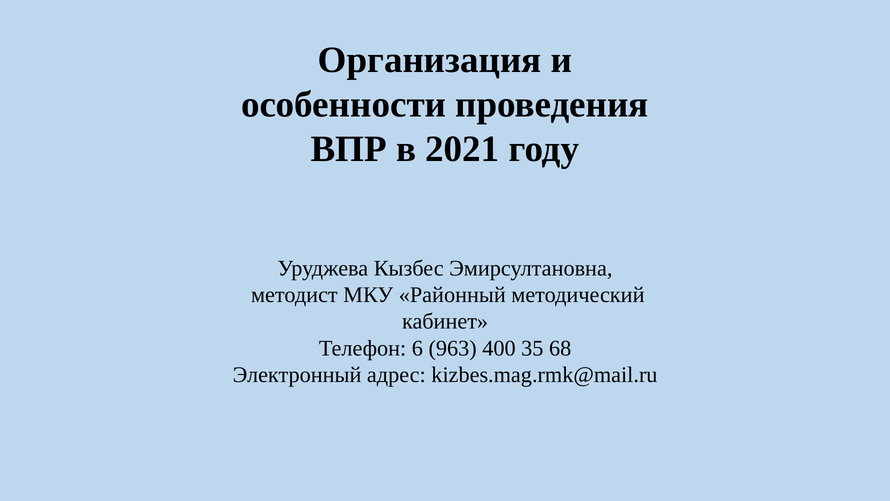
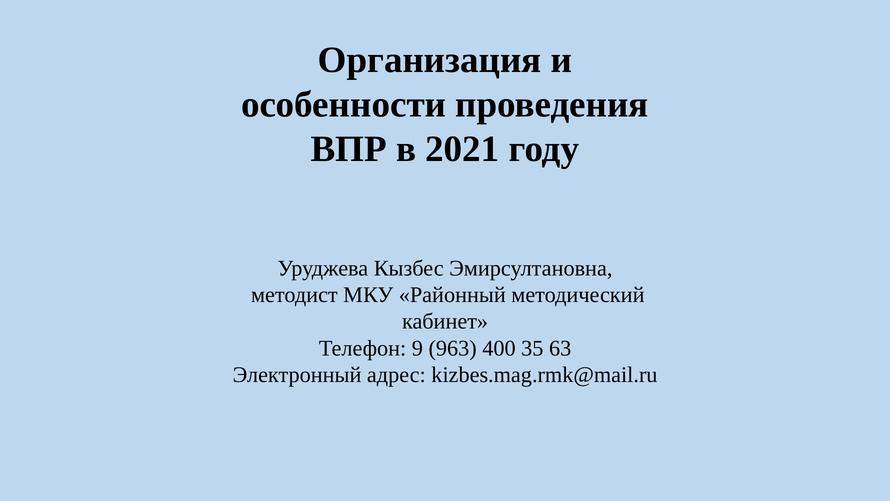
6: 6 -> 9 (417, 348)
68: 68 -> 63 (560, 348)
